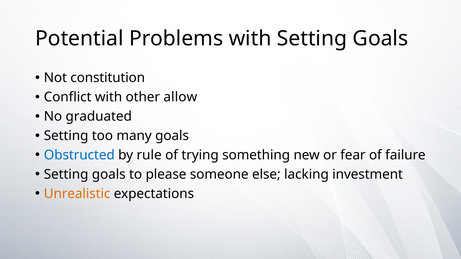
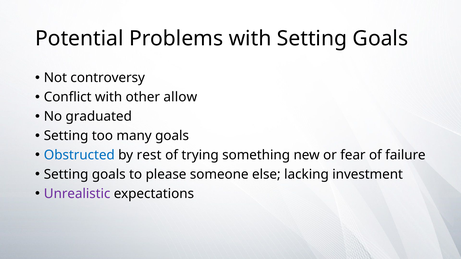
constitution: constitution -> controversy (108, 78)
rule: rule -> rest (149, 155)
Unrealistic colour: orange -> purple (77, 194)
